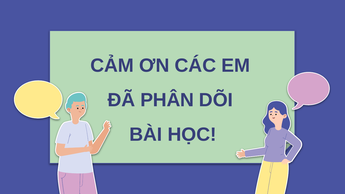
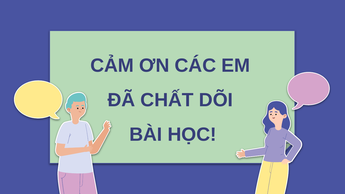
PHÂN: PHÂN -> CHẤT (167, 100)
